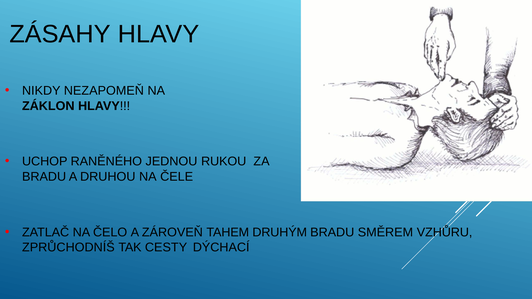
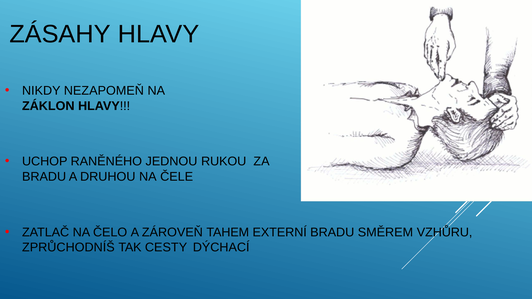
DRUHÝM: DRUHÝM -> EXTERNÍ (280, 232)
